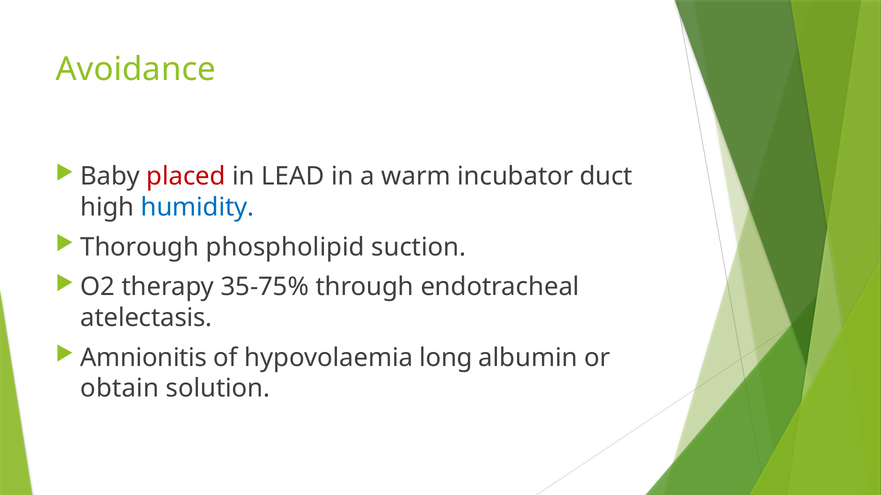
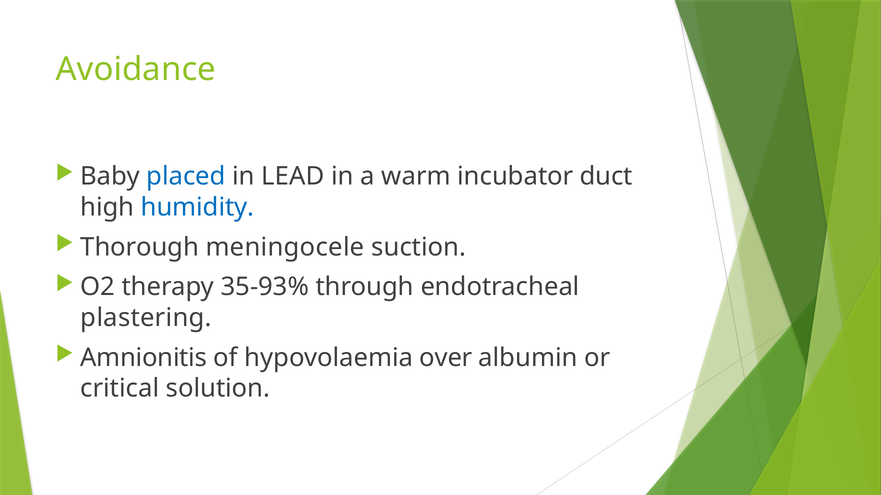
placed colour: red -> blue (186, 177)
phospholipid: phospholipid -> meningocele (285, 247)
35-75%: 35-75% -> 35-93% (265, 287)
atelectasis: atelectasis -> plastering (146, 318)
long: long -> over (446, 358)
obtain: obtain -> critical (120, 389)
